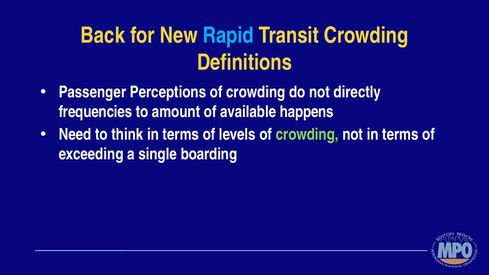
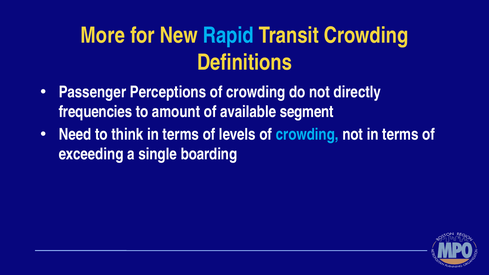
Back: Back -> More (103, 35)
happens: happens -> segment (307, 112)
crowding colour: light green -> light blue (307, 135)
